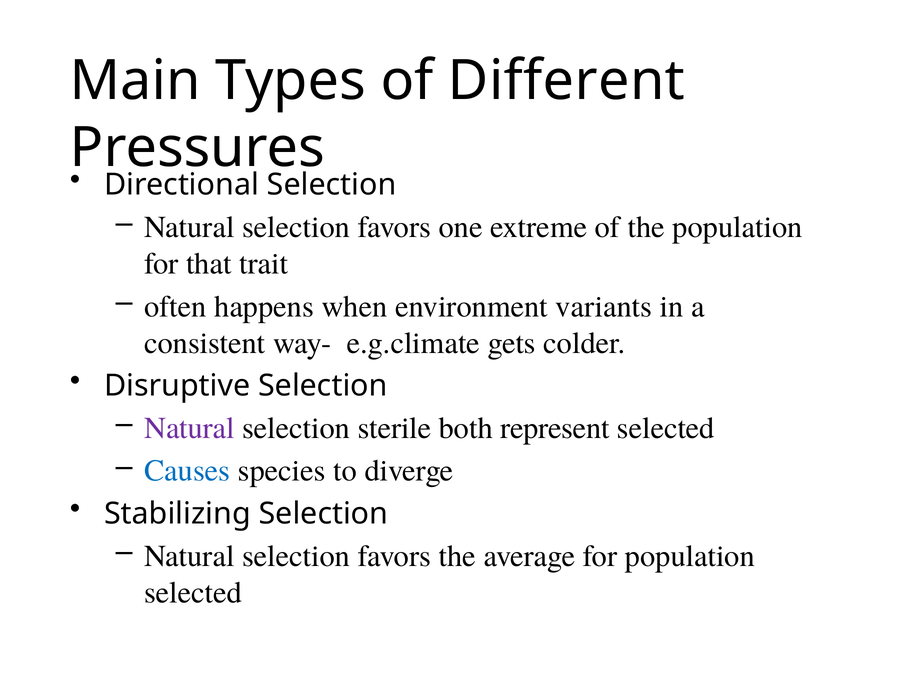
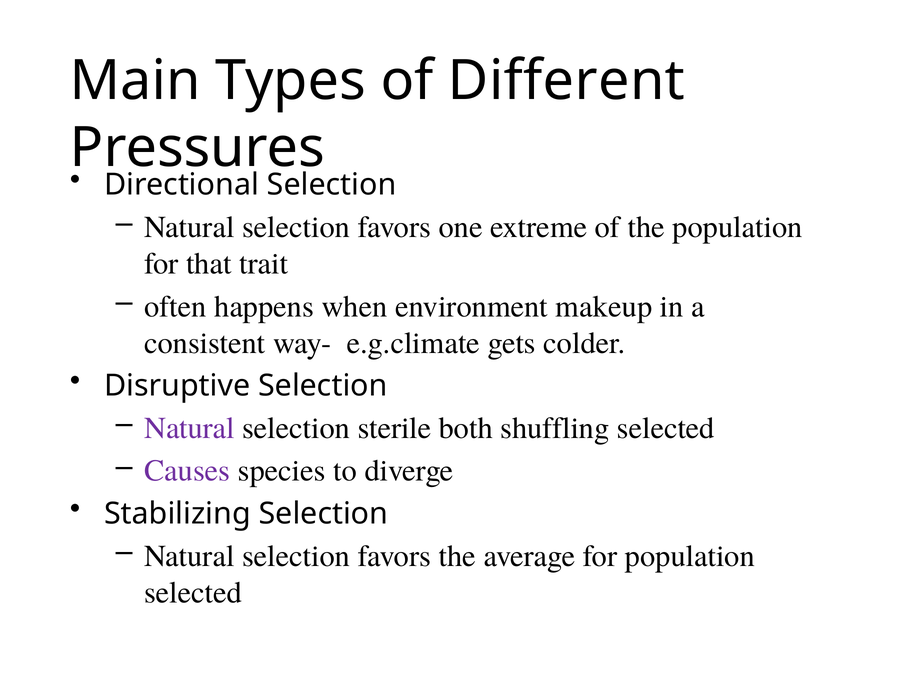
variants: variants -> makeup (604, 306)
represent: represent -> shuffling (555, 428)
Causes colour: blue -> purple (187, 471)
